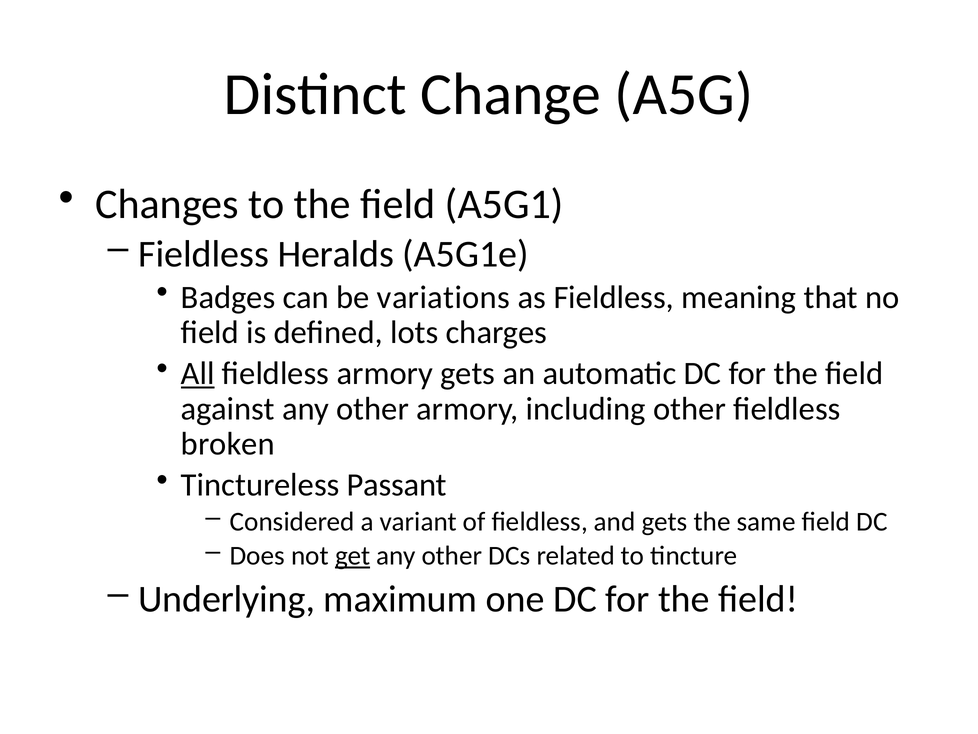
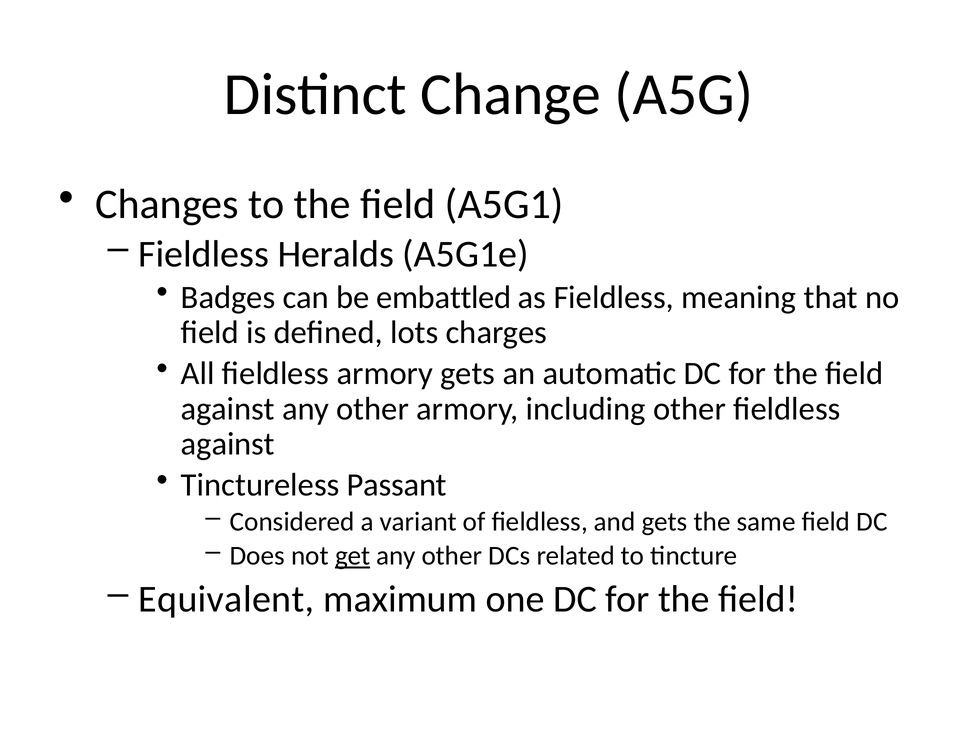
variations: variations -> embattled (444, 297)
All underline: present -> none (198, 373)
broken: broken -> against (228, 444)
Underlying: Underlying -> Equivalent (226, 599)
